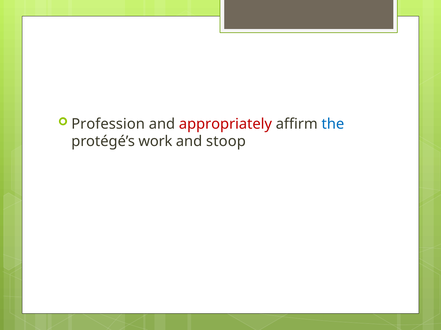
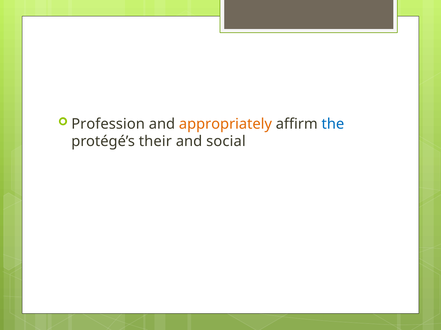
appropriately colour: red -> orange (225, 124)
work: work -> their (155, 142)
stoop: stoop -> social (226, 142)
